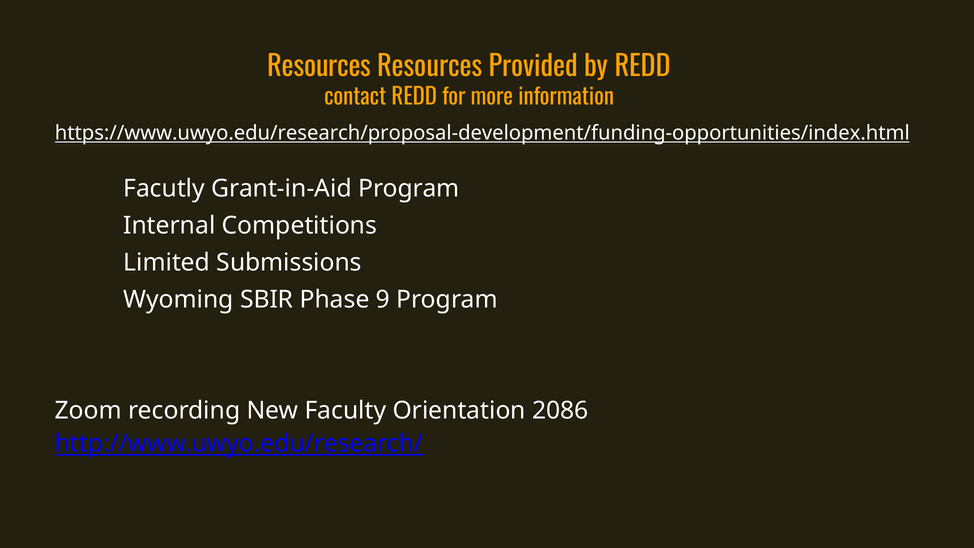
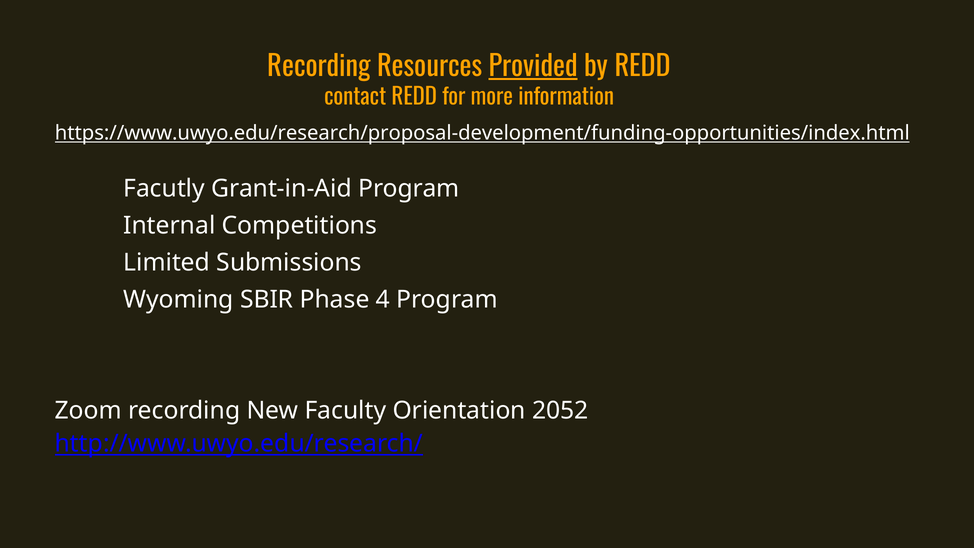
Resources: Resources -> Recording (319, 67)
Provided underline: none -> present (533, 67)
9: 9 -> 4 (383, 300)
2086: 2086 -> 2052 (560, 410)
